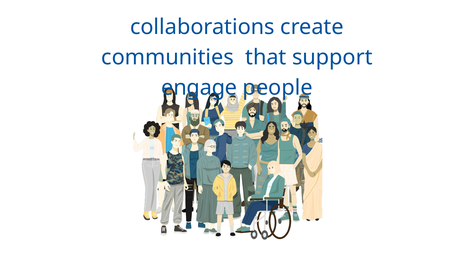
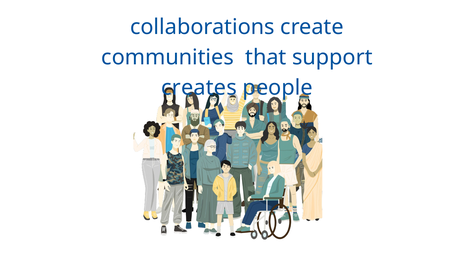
engage: engage -> creates (199, 88)
